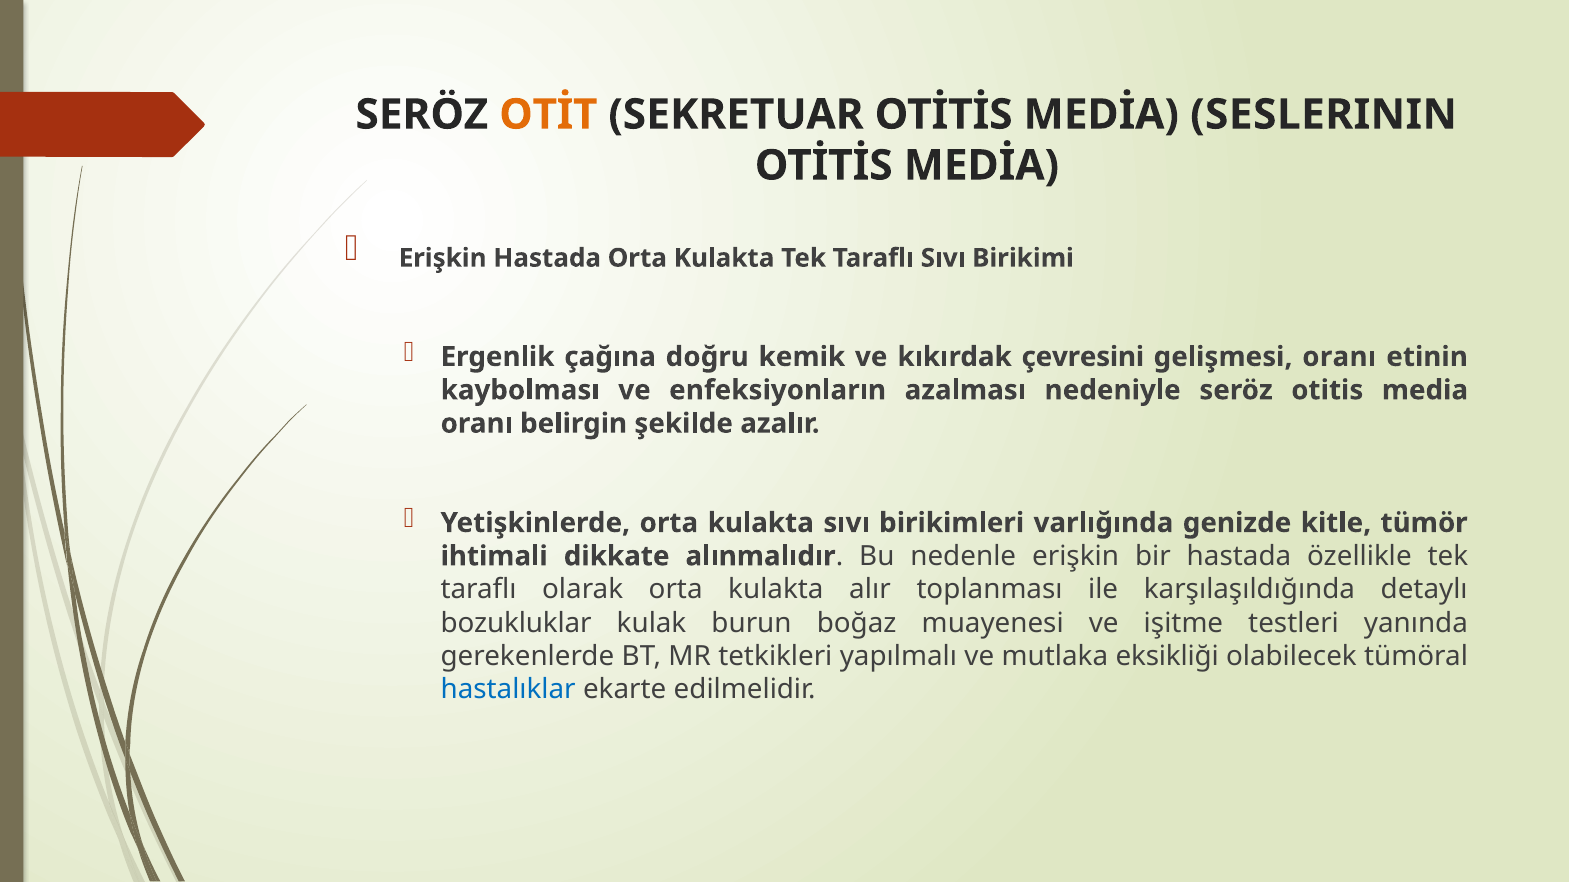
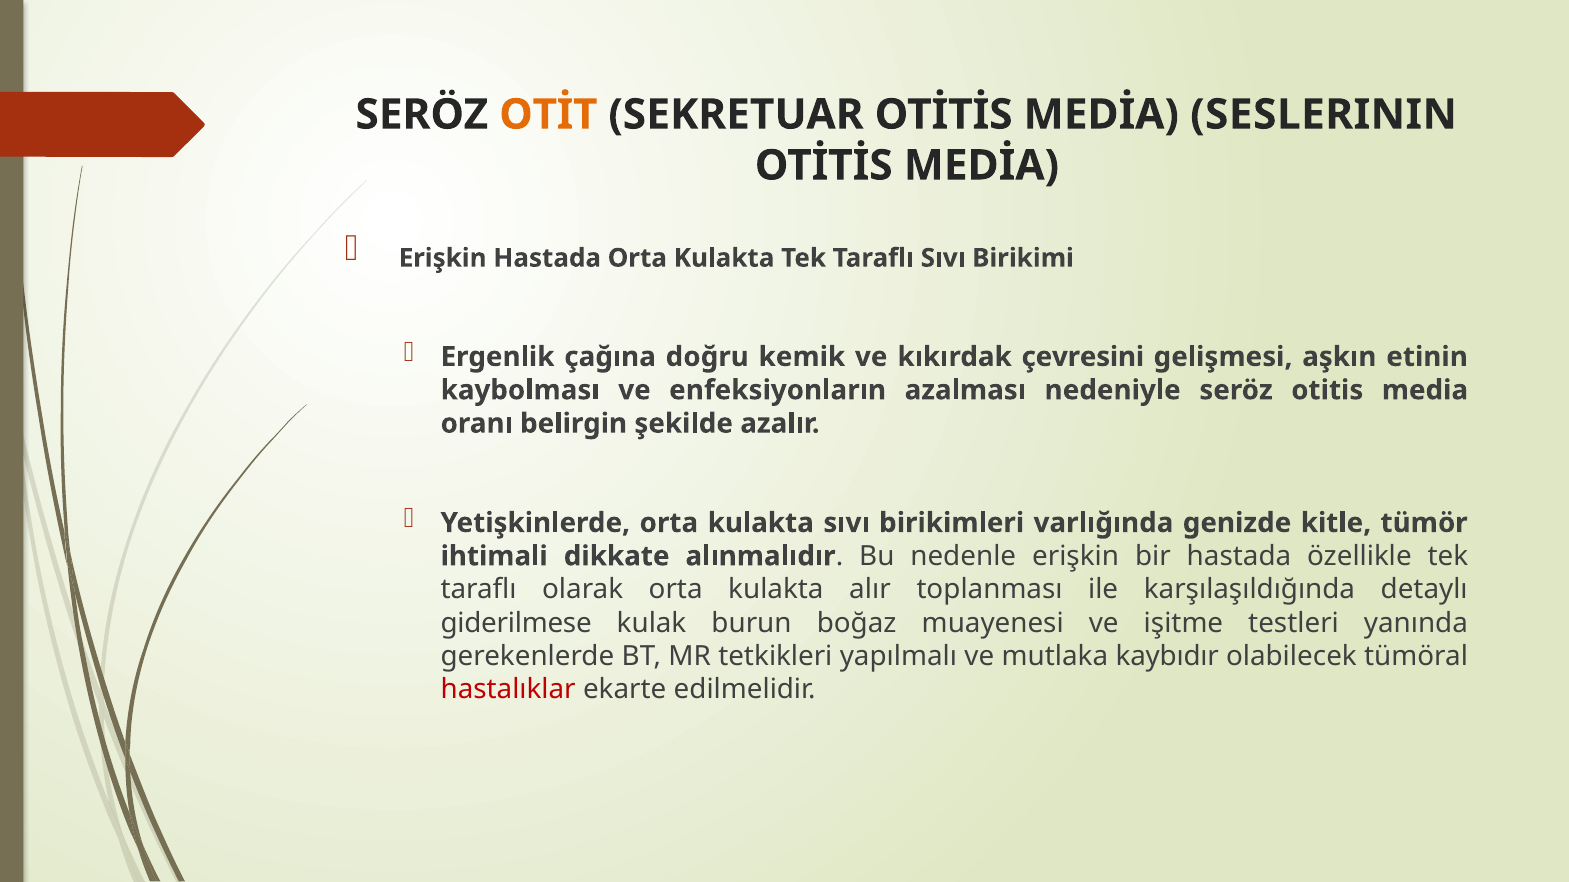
gelişmesi oranı: oranı -> aşkın (1339, 357)
bozukluklar: bozukluklar -> giderilmese (516, 623)
eksikliği: eksikliği -> kaybıdır (1167, 657)
hastalıklar colour: blue -> red (508, 690)
